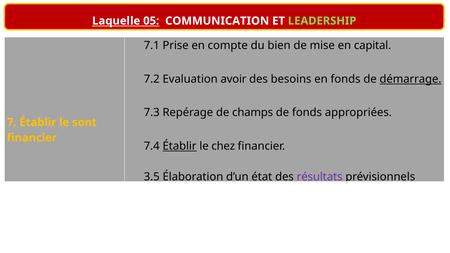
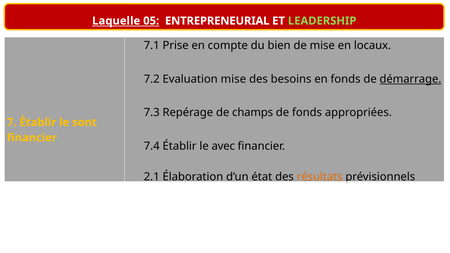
COMMUNICATION: COMMUNICATION -> ENTREPRENEURIAL (217, 21)
capital: capital -> locaux (373, 46)
Evaluation avoir: avoir -> mise (233, 79)
Établir underline: present -> none (180, 146)
chez: chez -> avec (223, 146)
3.5: 3.5 -> 2.1 (152, 177)
résultats colour: purple -> orange (320, 177)
